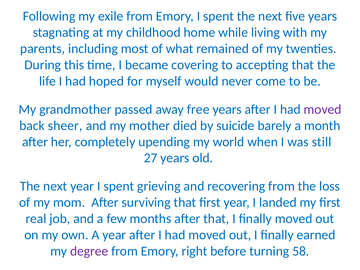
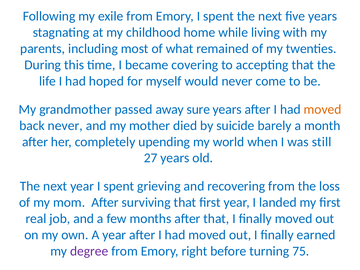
free: free -> sure (198, 109)
moved colour: purple -> orange (323, 109)
back sheer: sheer -> never (65, 126)
58: 58 -> 75 (301, 251)
